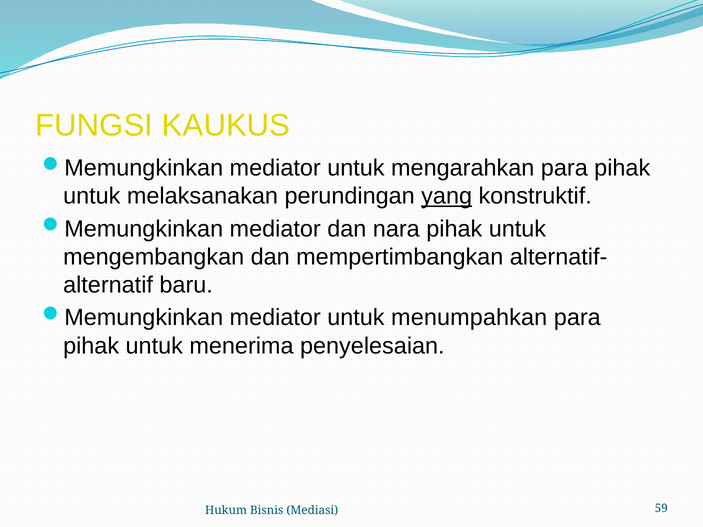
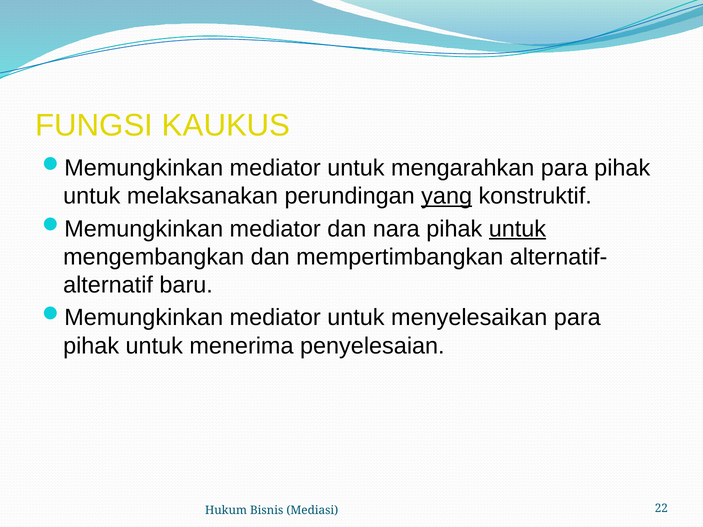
untuk underline: none -> present (517, 229)
menumpahkan: menumpahkan -> menyelesaikan (469, 318)
59: 59 -> 22 (661, 509)
